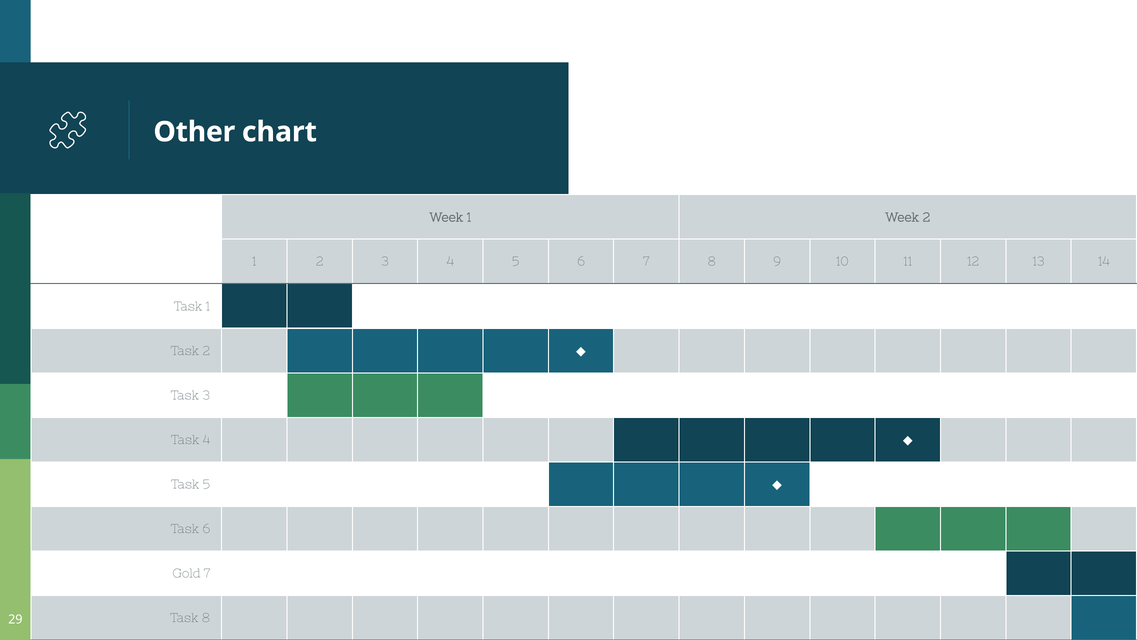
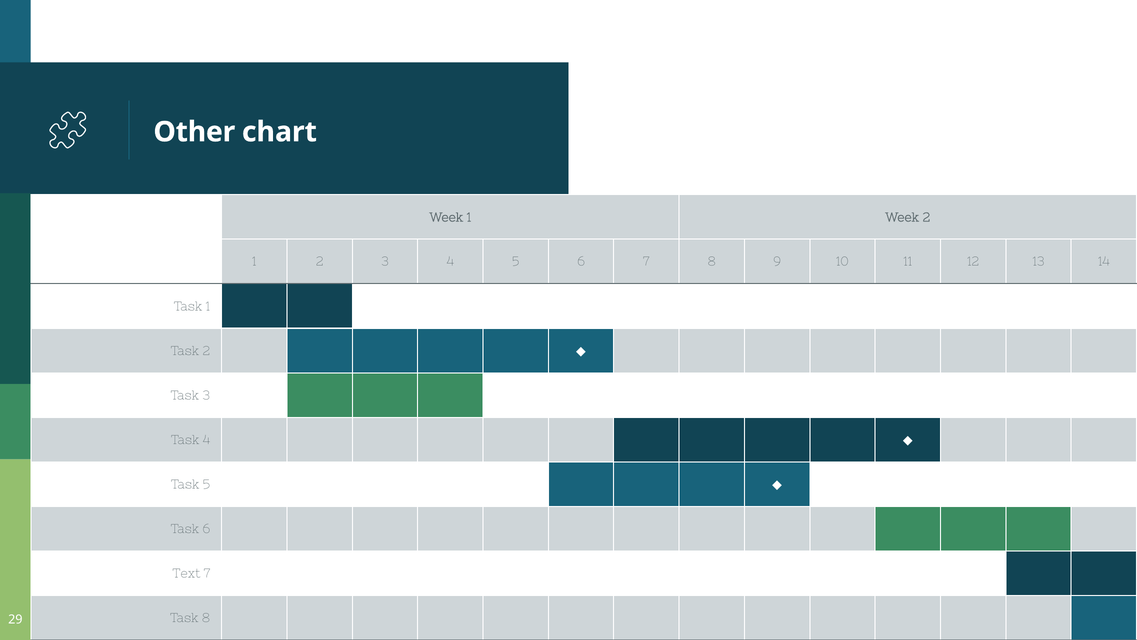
Gold: Gold -> Text (186, 573)
